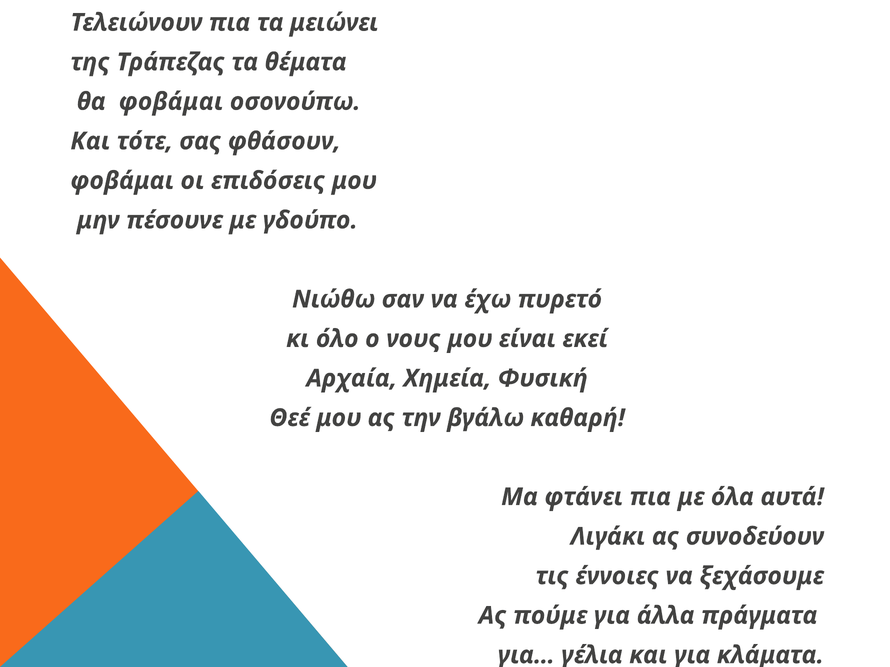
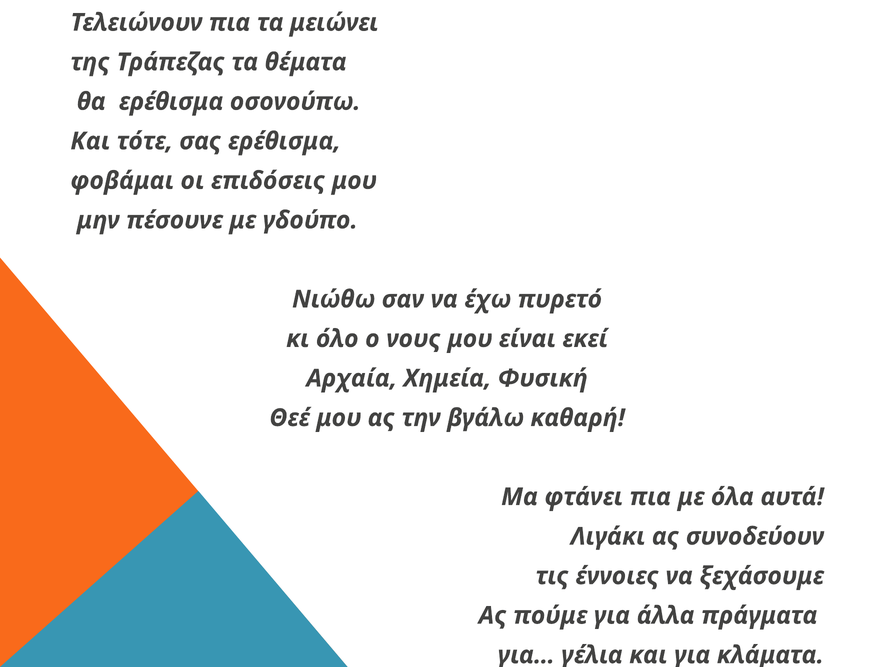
θα φοβάμαι: φοβάμαι -> ερέθισμα (171, 102)
σας φθάσουν: φθάσουν -> ερέθισμα (284, 141)
